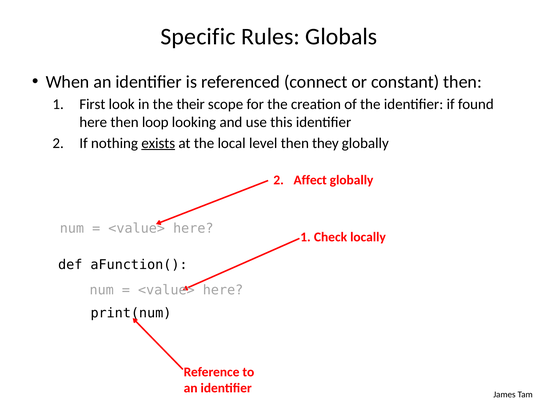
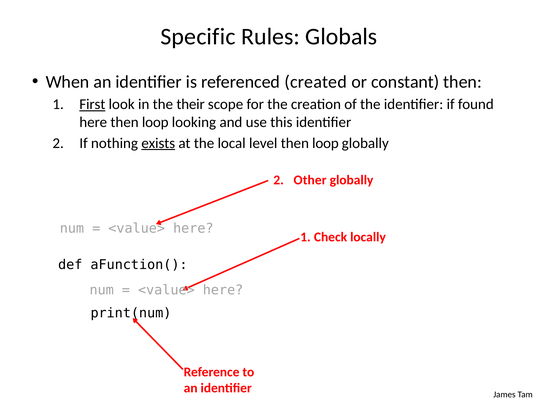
connect: connect -> created (316, 82)
First underline: none -> present (92, 104)
level then they: they -> loop (325, 143)
Affect: Affect -> Other (310, 180)
